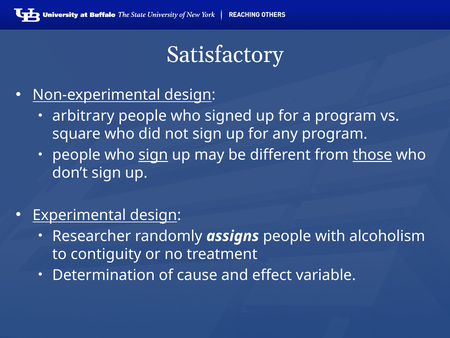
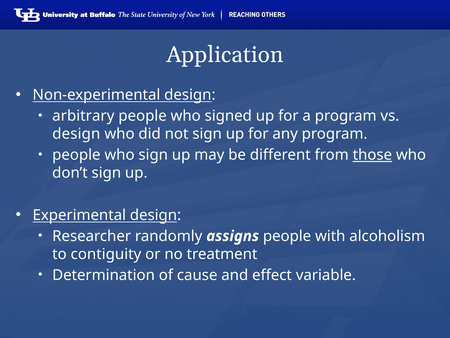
Satisfactory: Satisfactory -> Application (225, 55)
square: square -> design (76, 134)
sign underline: present -> none (153, 155)
